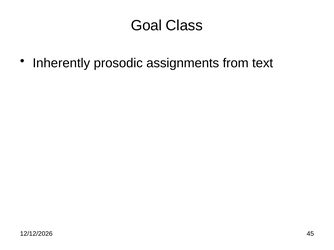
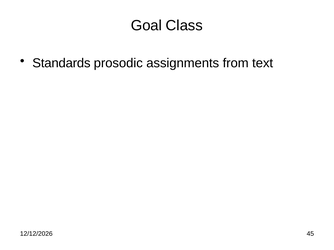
Inherently: Inherently -> Standards (61, 63)
